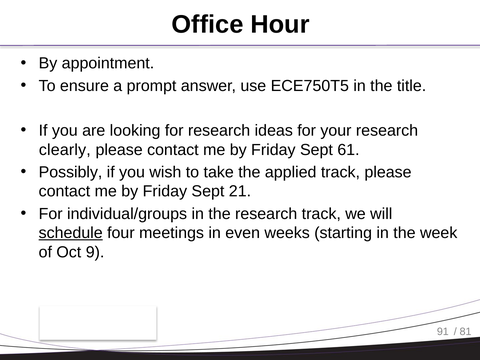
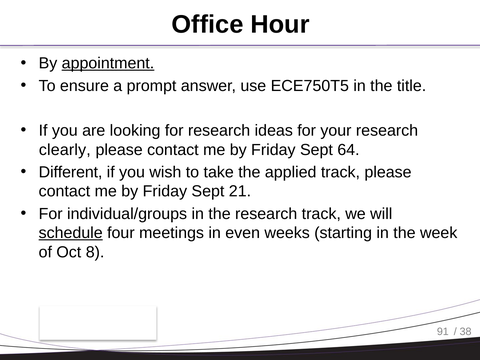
appointment underline: none -> present (108, 63)
61: 61 -> 64 (348, 150)
Possibly: Possibly -> Different (71, 172)
9: 9 -> 8 (95, 252)
81: 81 -> 38 (466, 332)
